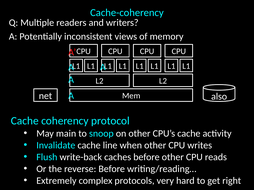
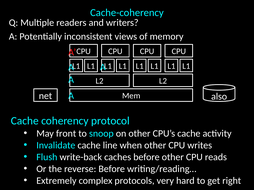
main: main -> front (66, 134)
